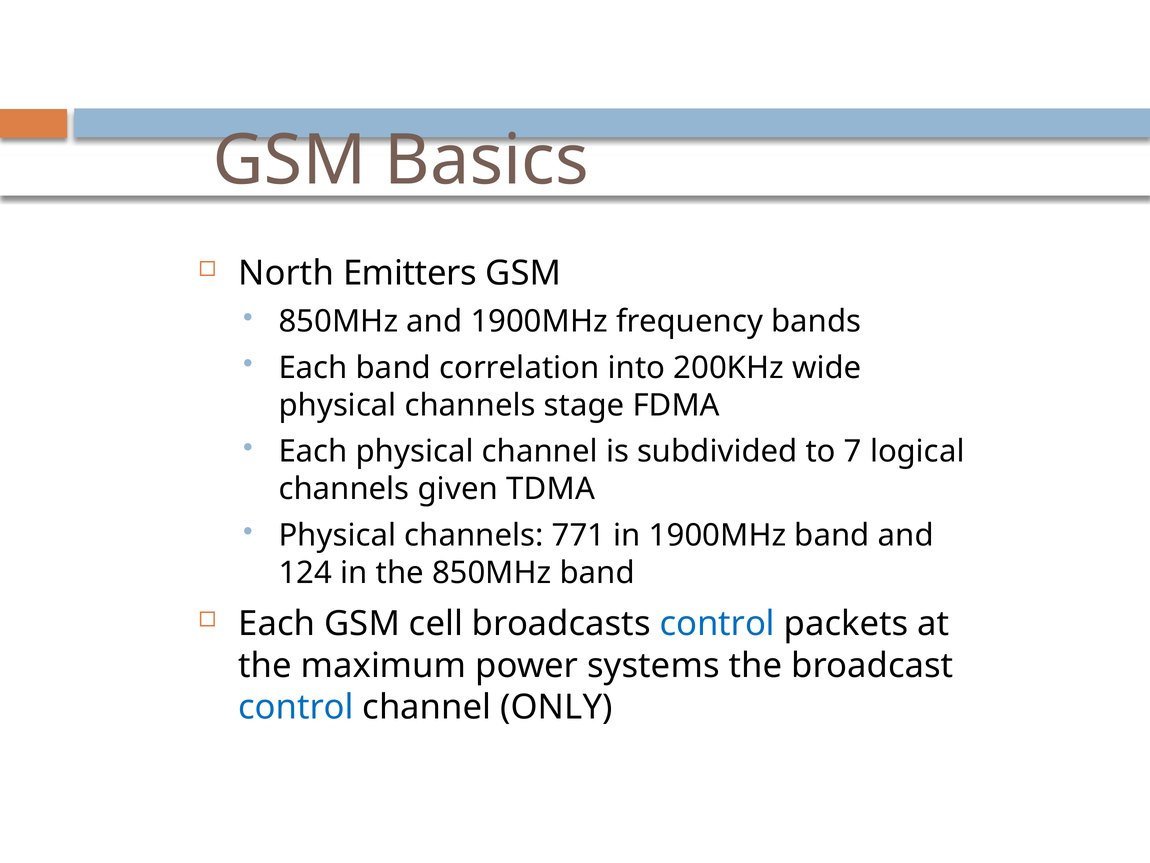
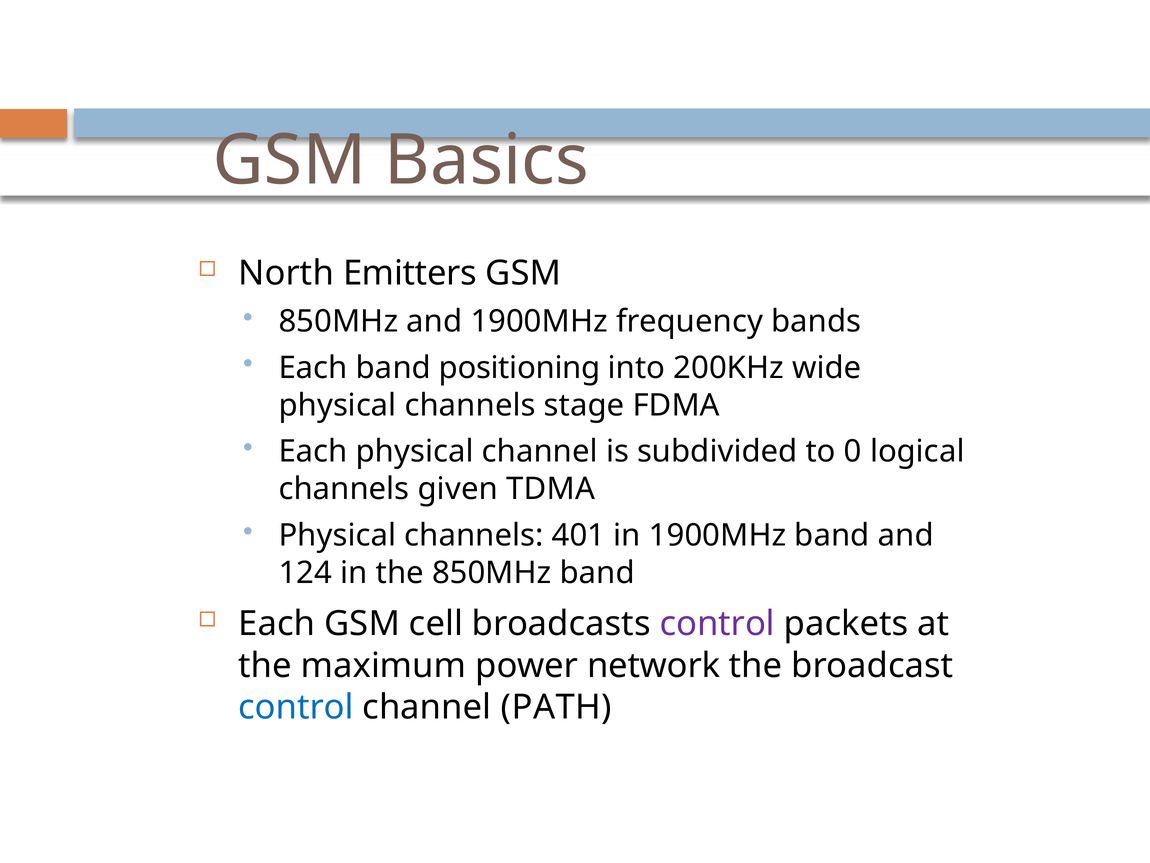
correlation: correlation -> positioning (520, 368)
7: 7 -> 0 (853, 451)
771: 771 -> 401 (578, 535)
control colour: blue -> purple (717, 624)
systems: systems -> network (654, 665)
ONLY: ONLY -> PATH (556, 707)
